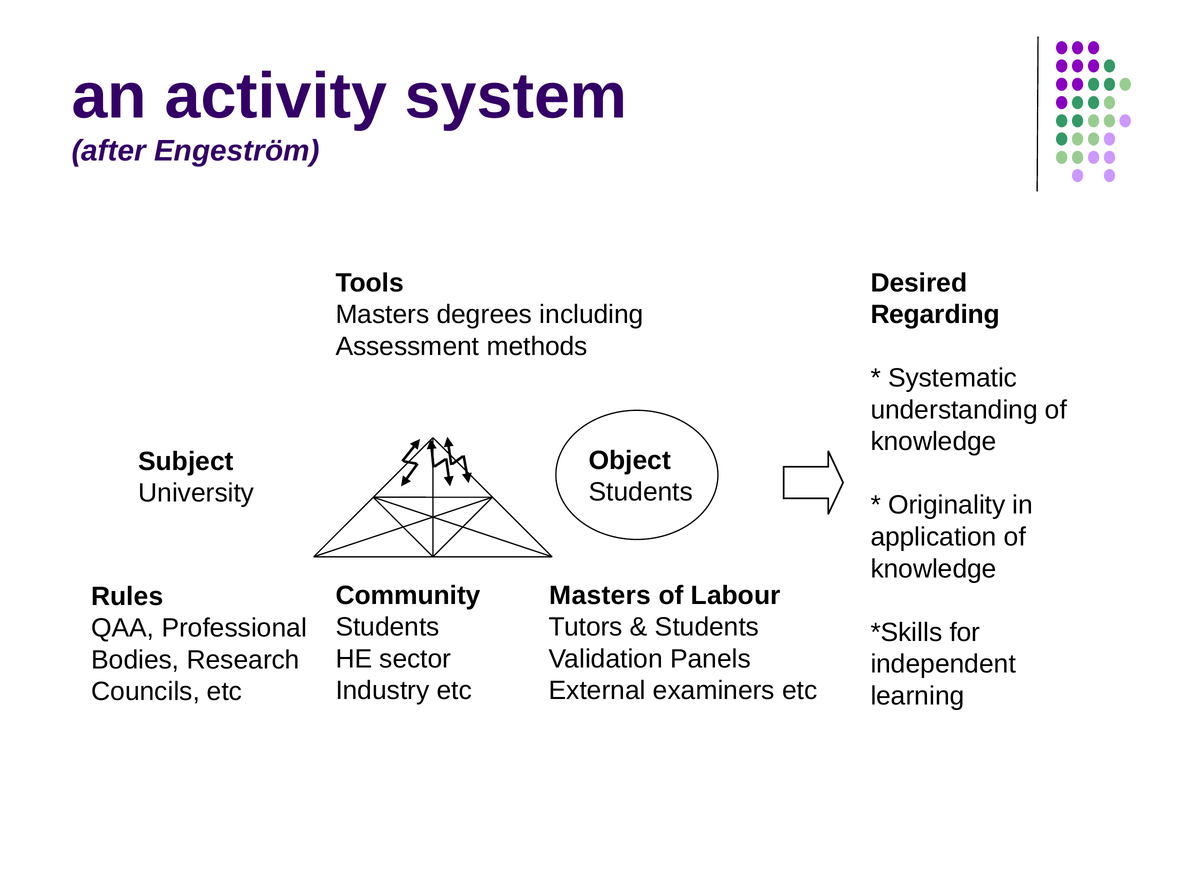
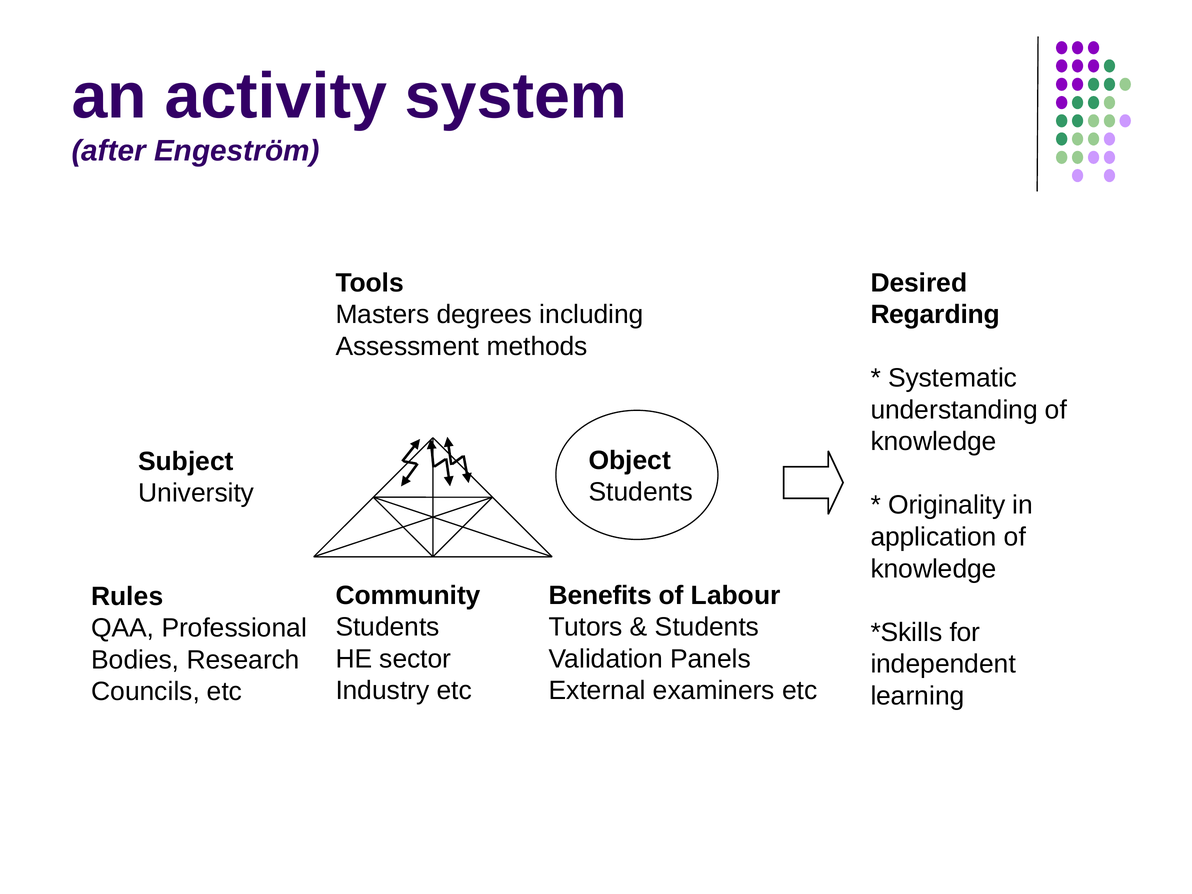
Masters: Masters -> Benefits (600, 595)
